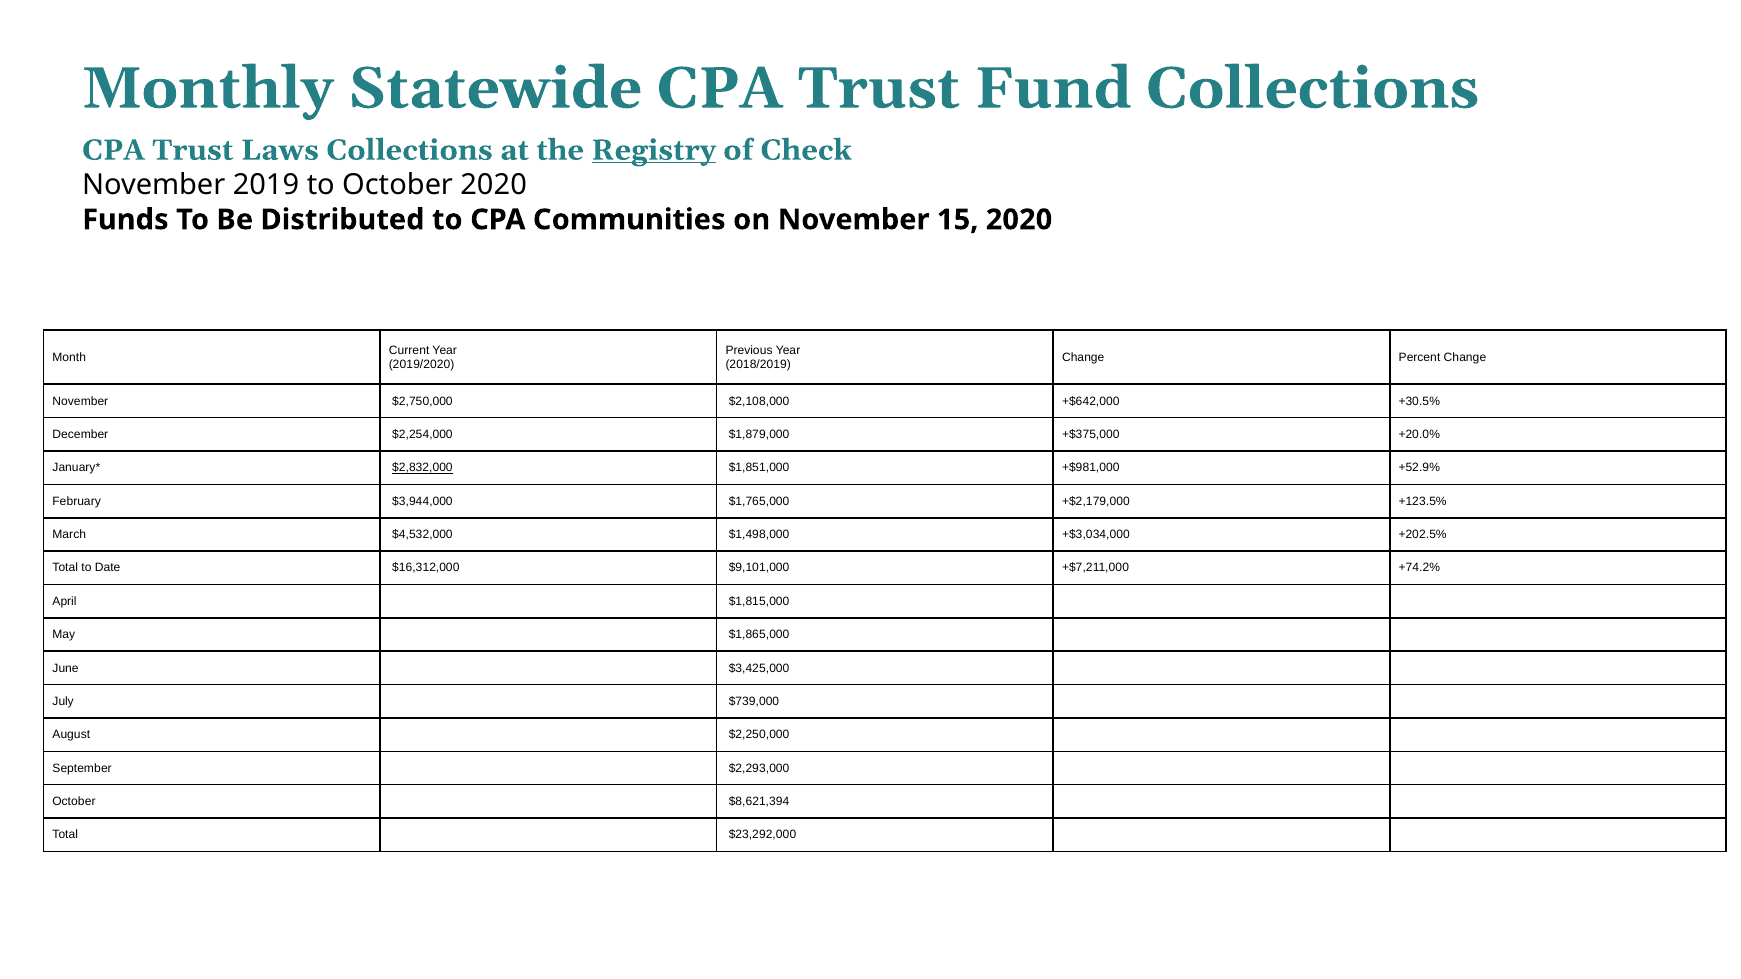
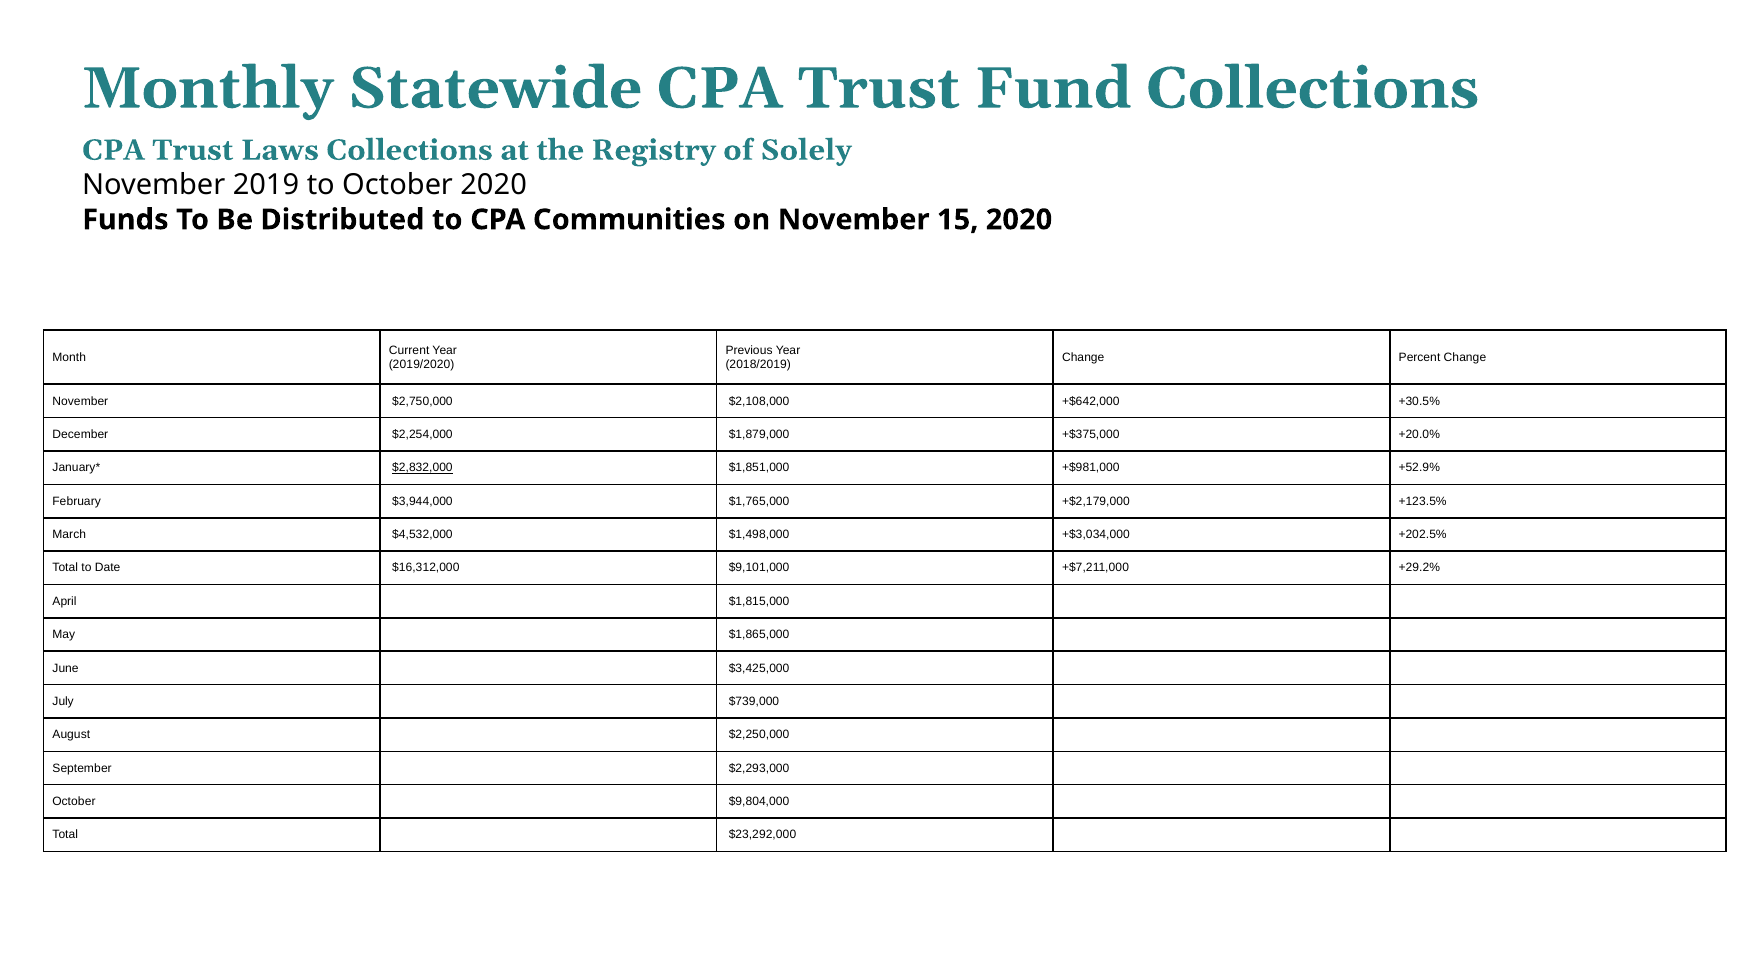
Registry underline: present -> none (654, 150)
Check: Check -> Solely (806, 150)
+74.2%: +74.2% -> +29.2% (1419, 568)
$8,621,394: $8,621,394 -> $9,804,000 (759, 802)
